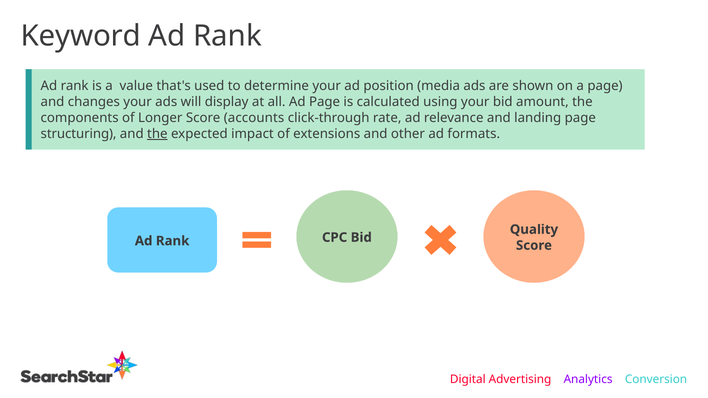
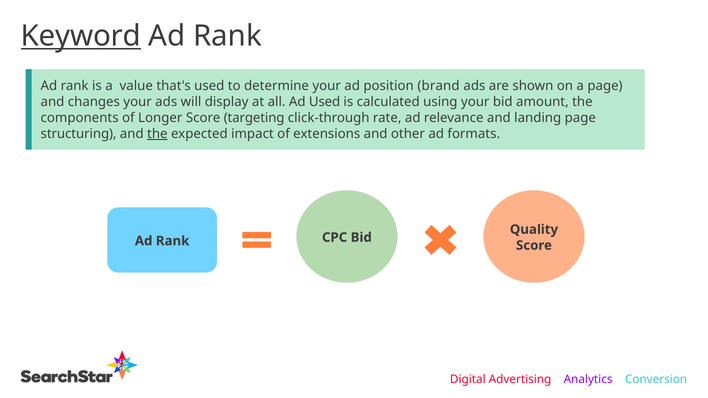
Keyword underline: none -> present (81, 36)
media: media -> brand (439, 86)
Ad Page: Page -> Used (325, 102)
accounts: accounts -> targeting (254, 118)
